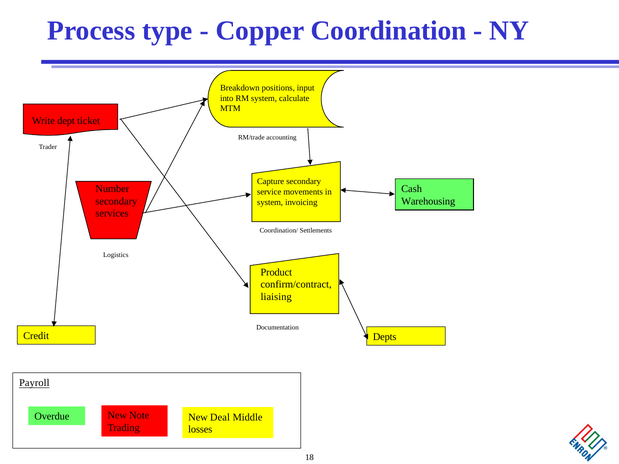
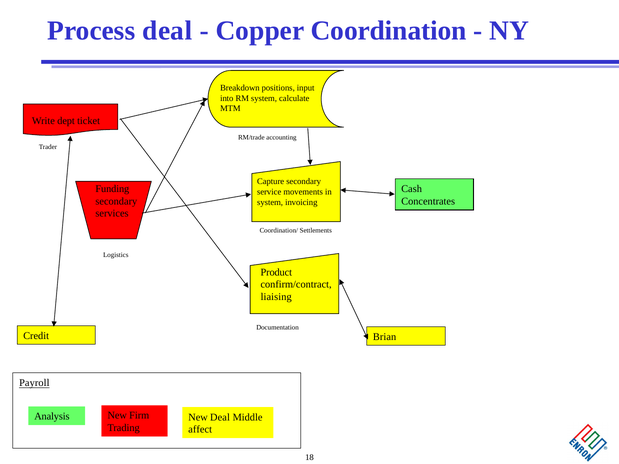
Process type: type -> deal (167, 31)
Number: Number -> Funding (112, 189)
Warehousing: Warehousing -> Concentrates (428, 201)
Depts: Depts -> Brian (385, 337)
Overdue: Overdue -> Analysis (52, 417)
Note: Note -> Firm (139, 416)
losses: losses -> affect (200, 430)
